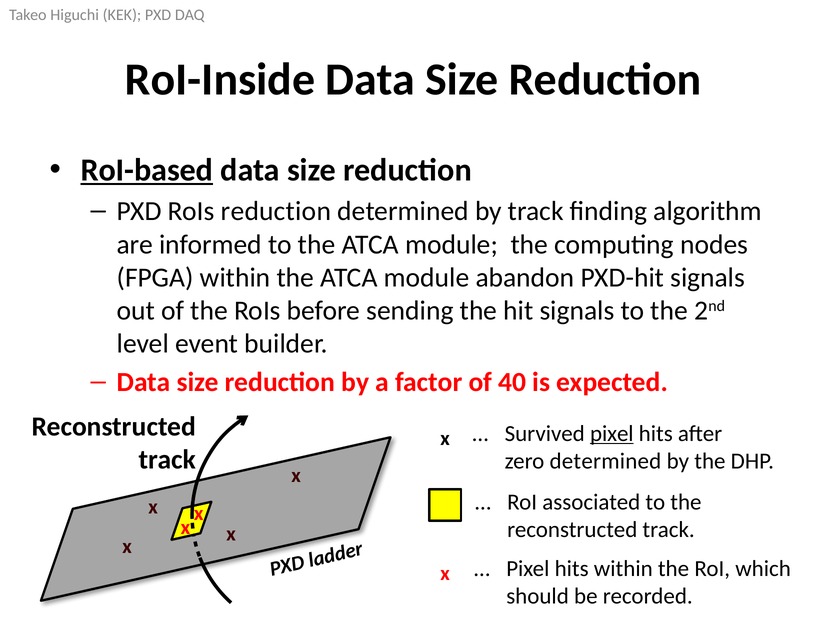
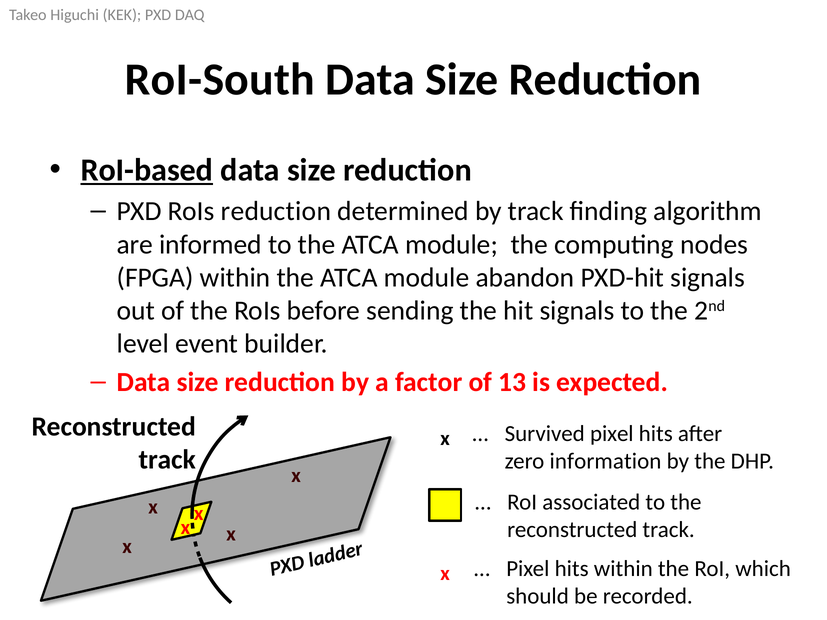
RoI-Inside: RoI-Inside -> RoI-South (220, 80)
40: 40 -> 13 (512, 382)
pixel underline: present -> none (612, 434)
zero determined: determined -> information (605, 461)
